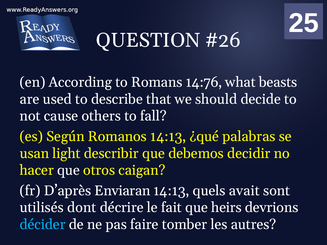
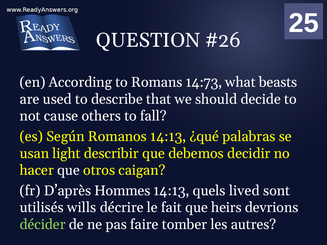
14:76: 14:76 -> 14:73 (204, 82)
Enviaran: Enviaran -> Hommes (122, 191)
avait: avait -> lived (244, 191)
dont: dont -> wills (82, 208)
décider colour: light blue -> light green (43, 225)
